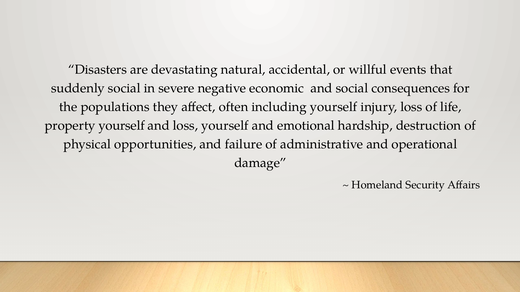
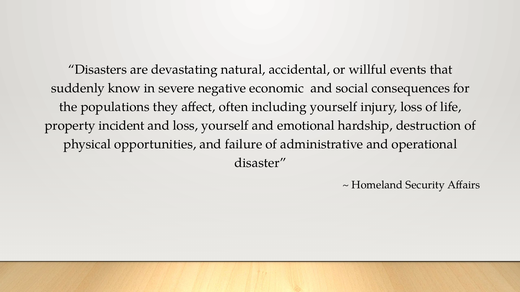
suddenly social: social -> know (124, 88)
property yourself: yourself -> incident (122, 126)
damage: damage -> disaster (260, 163)
